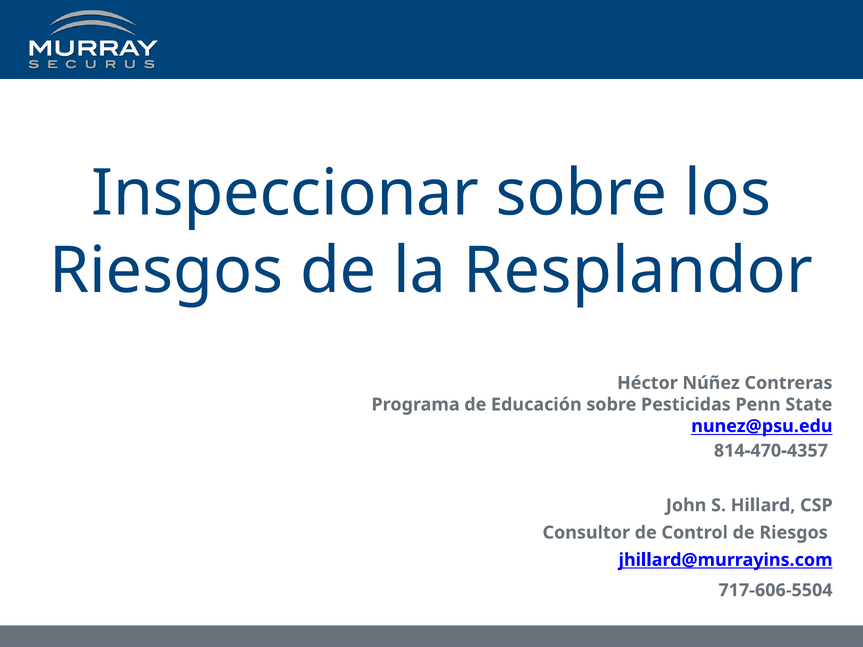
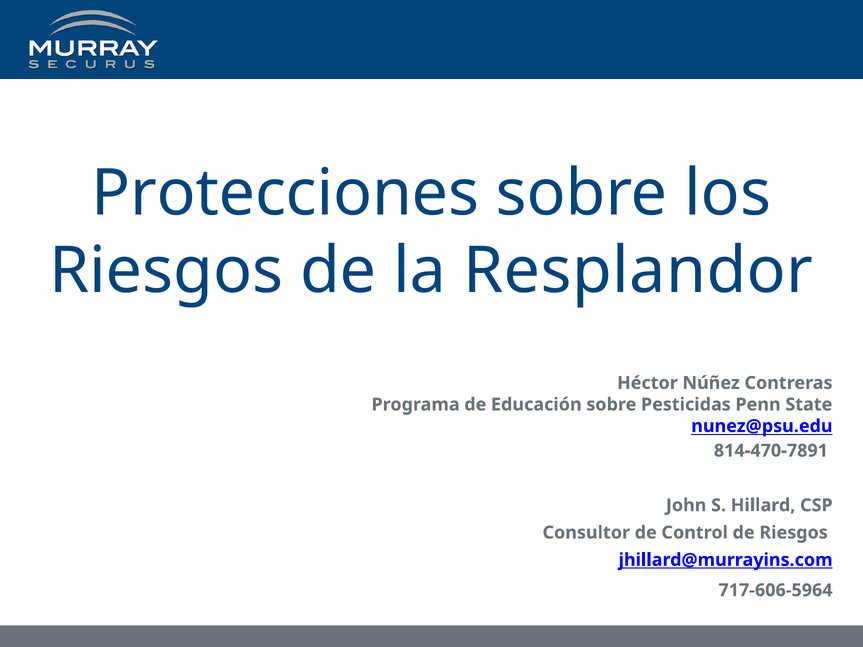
Inspeccionar: Inspeccionar -> Protecciones (285, 193)
814-470-4357: 814-470-4357 -> 814-470-7891 (771, 451)
717-606-5504: 717-606-5504 -> 717-606-5964 (776, 590)
